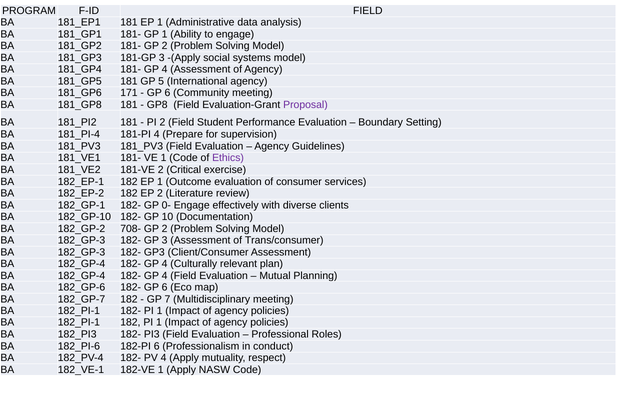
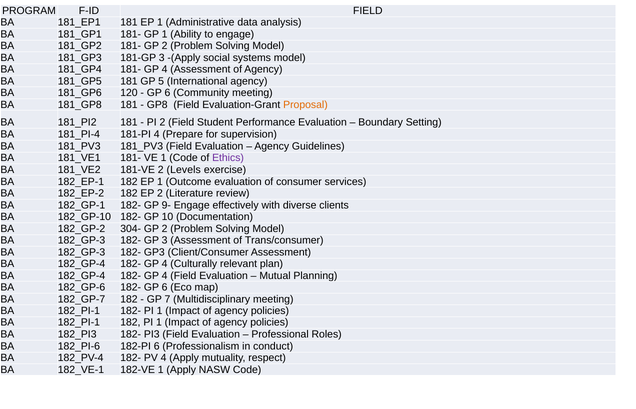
171: 171 -> 120 (129, 93)
Proposal colour: purple -> orange (305, 105)
Critical: Critical -> Levels (184, 170)
0-: 0- -> 9- (166, 205)
708-: 708- -> 304- (131, 229)
